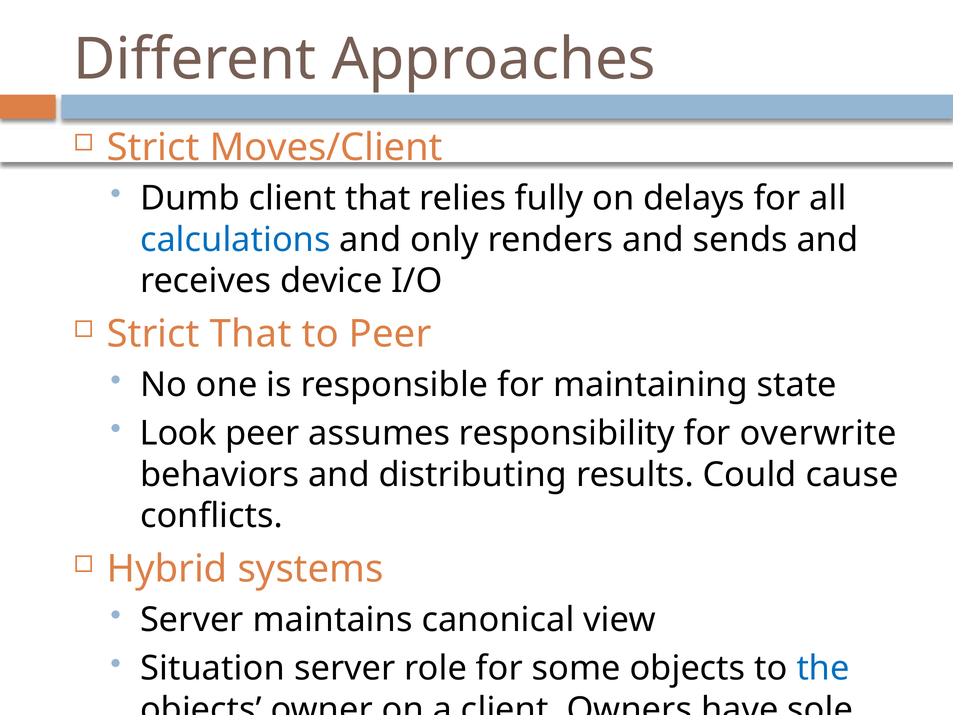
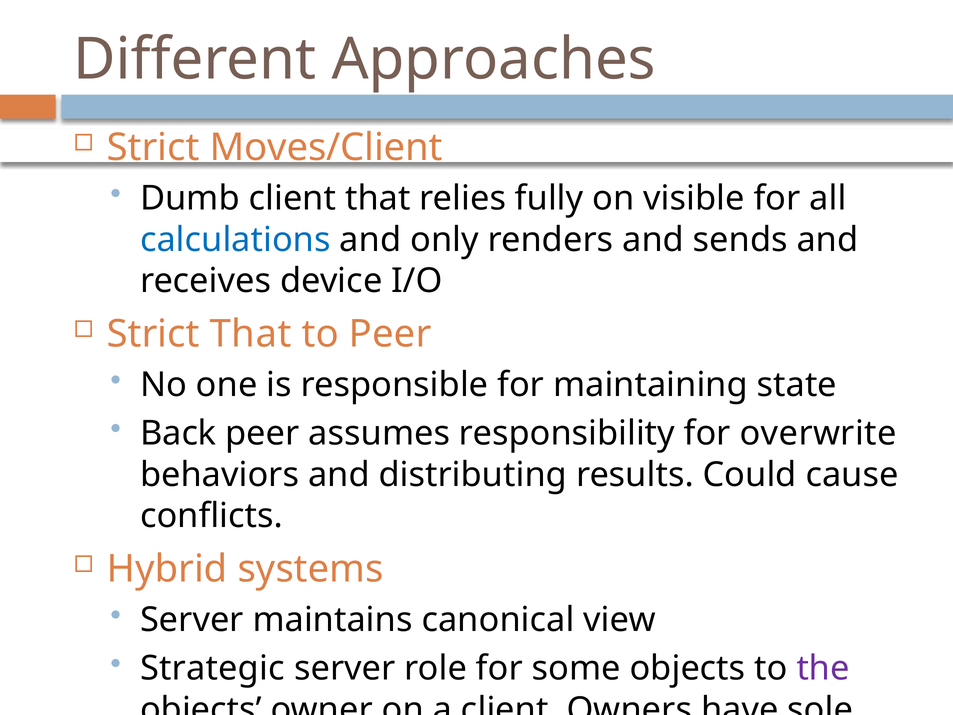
delays: delays -> visible (694, 198)
Look: Look -> Back (178, 433)
Situation: Situation -> Strategic (213, 668)
the colour: blue -> purple (823, 668)
